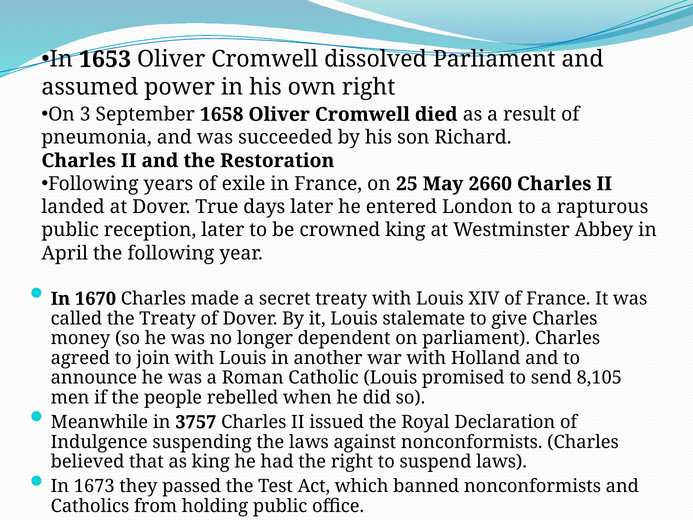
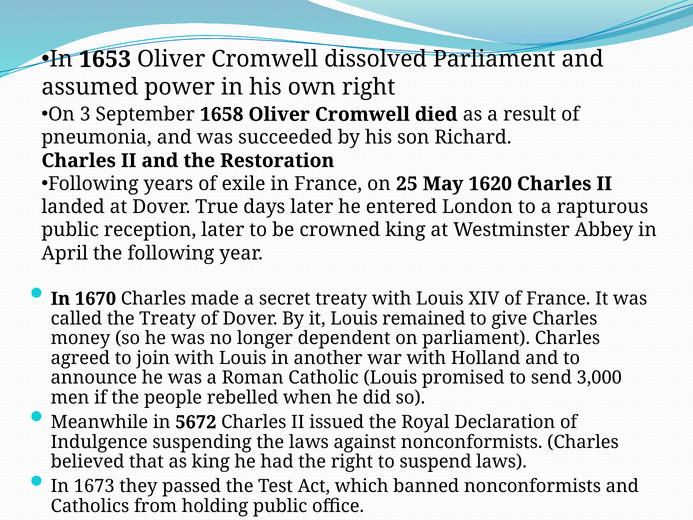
2660: 2660 -> 1620 (490, 184)
stalemate: stalemate -> remained (424, 318)
8,105: 8,105 -> 3,000 (599, 378)
3757: 3757 -> 5672 (196, 422)
